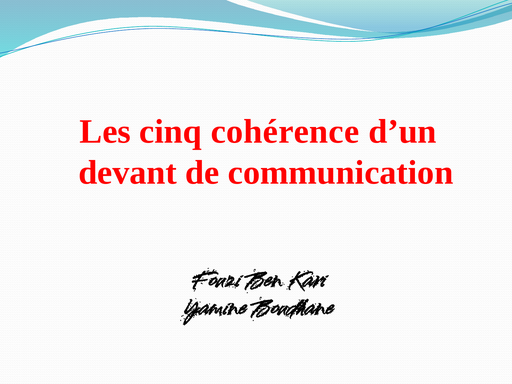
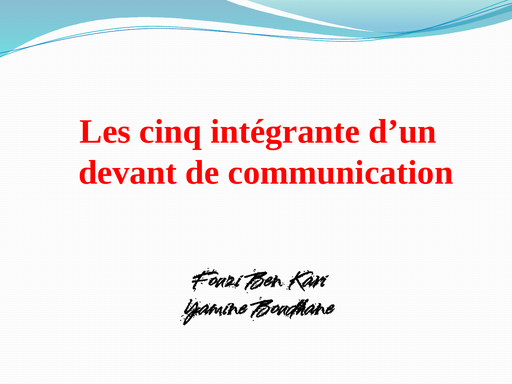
cohérence: cohérence -> intégrante (285, 132)
